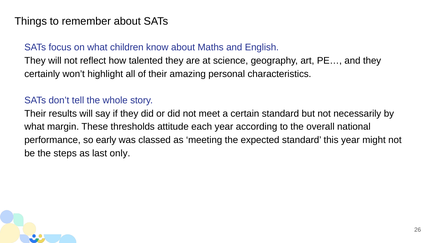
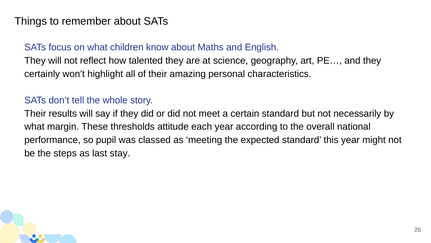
early: early -> pupil (106, 140)
only: only -> stay (120, 153)
